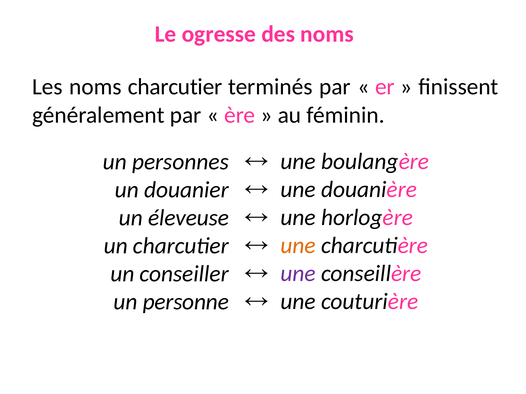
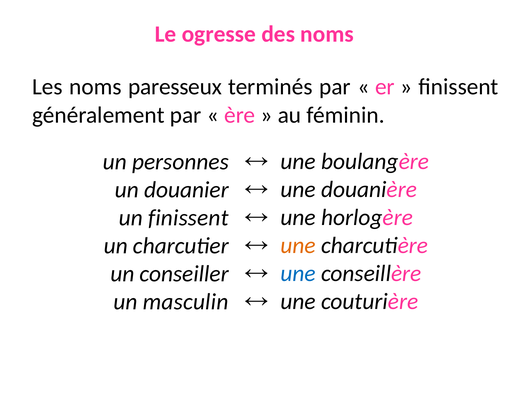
noms charcutier: charcutier -> paresseux (175, 87)
un éleveuse: éleveuse -> finissent (188, 218)
une colour: purple -> blue (298, 274)
personne: personne -> masculin (186, 302)
